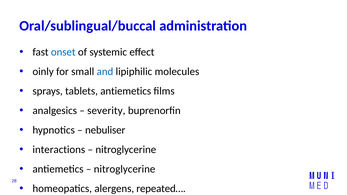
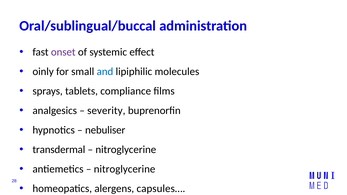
onset colour: blue -> purple (63, 52)
tablets antiemetics: antiemetics -> compliance (126, 91)
interactions: interactions -> transdermal (59, 150)
repeated…: repeated… -> capsules… (161, 189)
